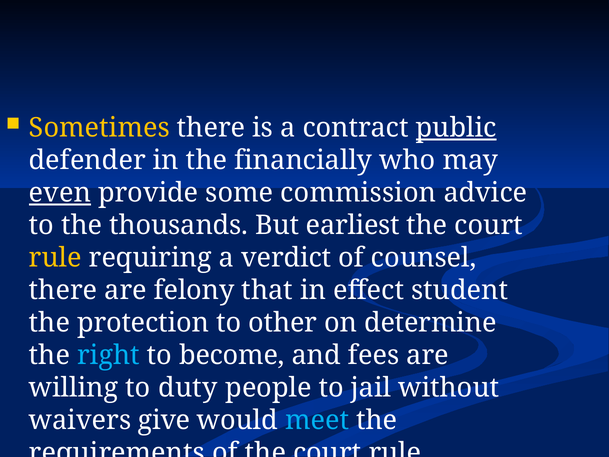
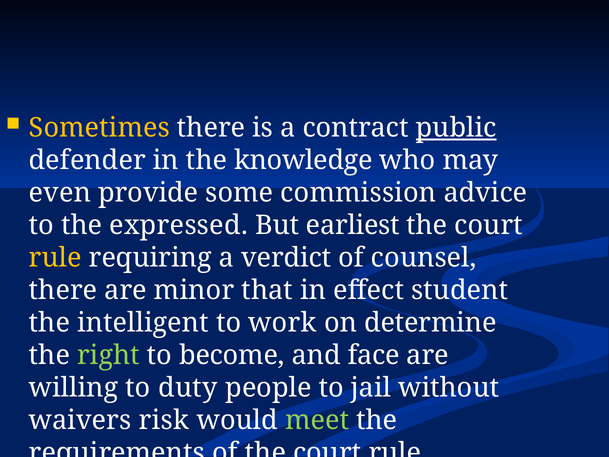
financially: financially -> knowledge (303, 160)
even underline: present -> none (60, 193)
thousands: thousands -> expressed (179, 225)
felony: felony -> minor (194, 290)
protection: protection -> intelligent (143, 323)
other: other -> work (283, 323)
right colour: light blue -> light green (108, 355)
fees: fees -> face (374, 355)
give: give -> risk (164, 420)
meet colour: light blue -> light green (317, 420)
